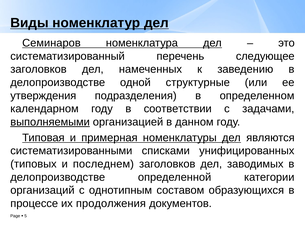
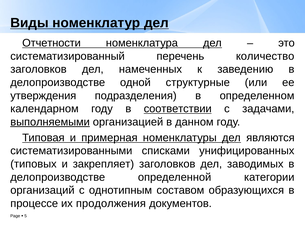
Семинаров: Семинаров -> Отчетности (52, 43)
следующее: следующее -> количество (265, 56)
соответствии underline: none -> present (178, 109)
последнем: последнем -> закрепляет (103, 165)
